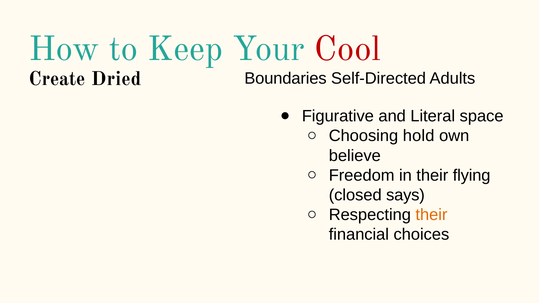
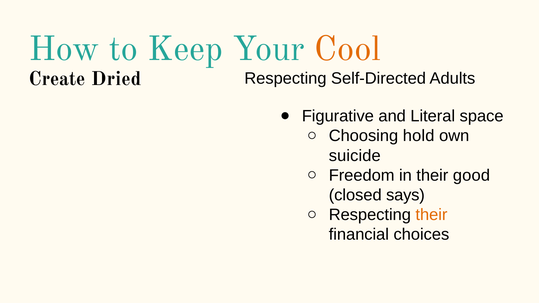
Cool colour: red -> orange (347, 49)
Boundaries: Boundaries -> Respecting (285, 78)
believe: believe -> suicide (355, 156)
flying: flying -> good (471, 175)
